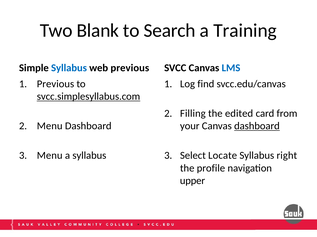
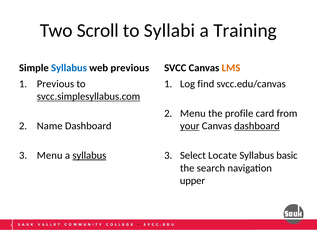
Blank: Blank -> Scroll (98, 31)
Search: Search -> Syllabi (169, 31)
LMS colour: blue -> orange (231, 68)
Filling: Filling -> Menu (193, 114)
edited: edited -> profile (239, 114)
Menu: Menu -> Name (50, 126)
your underline: none -> present (190, 126)
syllabus underline: none -> present (89, 156)
right: right -> basic (287, 156)
profile: profile -> search (211, 169)
